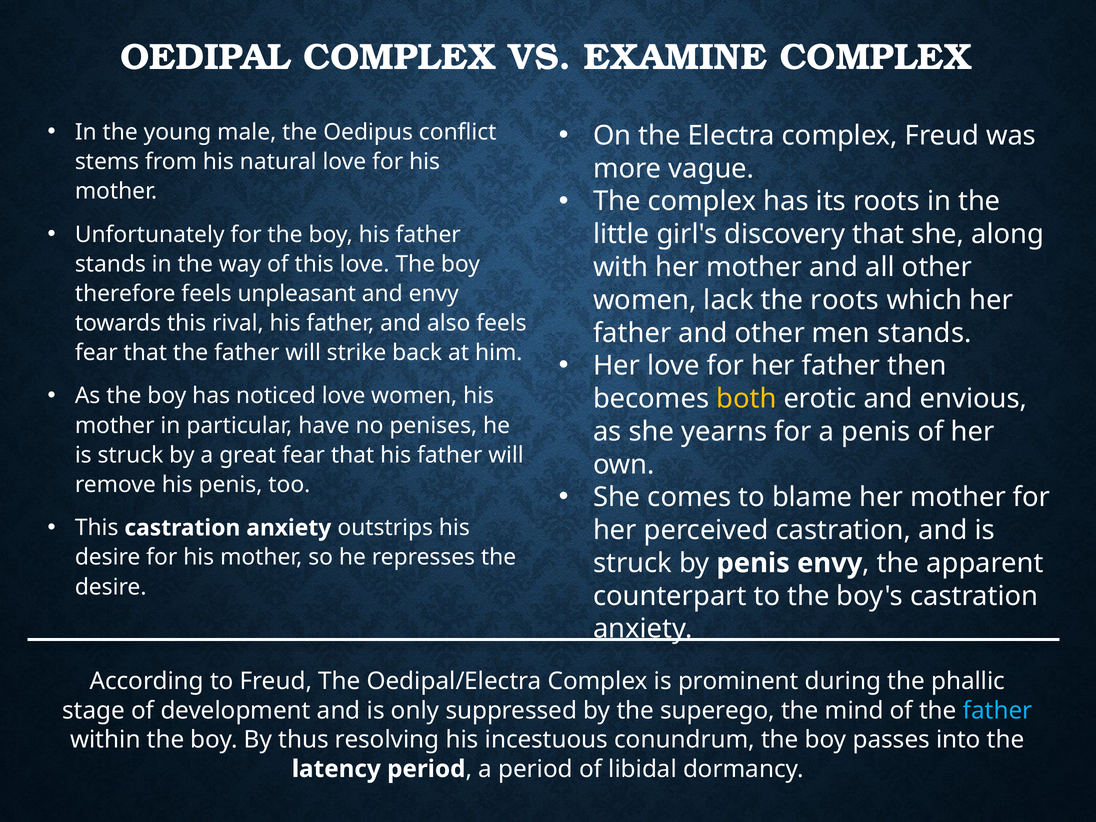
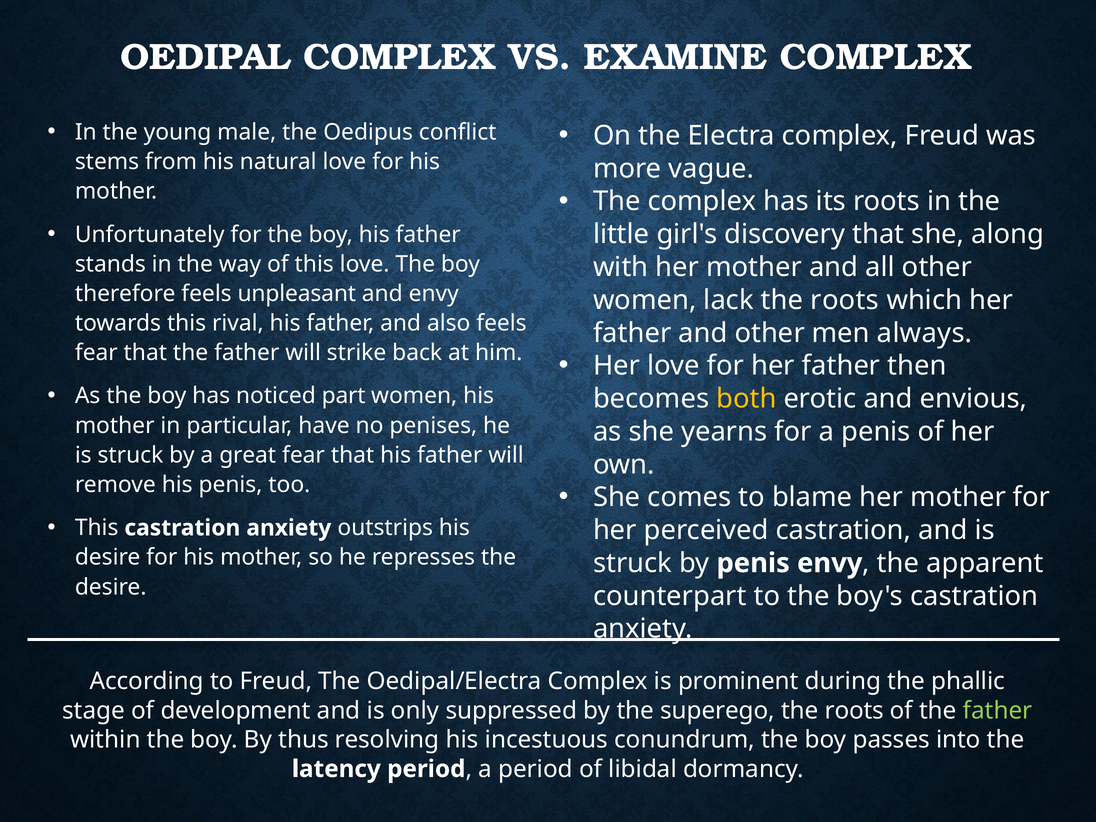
men stands: stands -> always (925, 333)
noticed love: love -> part (344, 396)
superego the mind: mind -> roots (854, 711)
father colour: light blue -> light green (998, 711)
